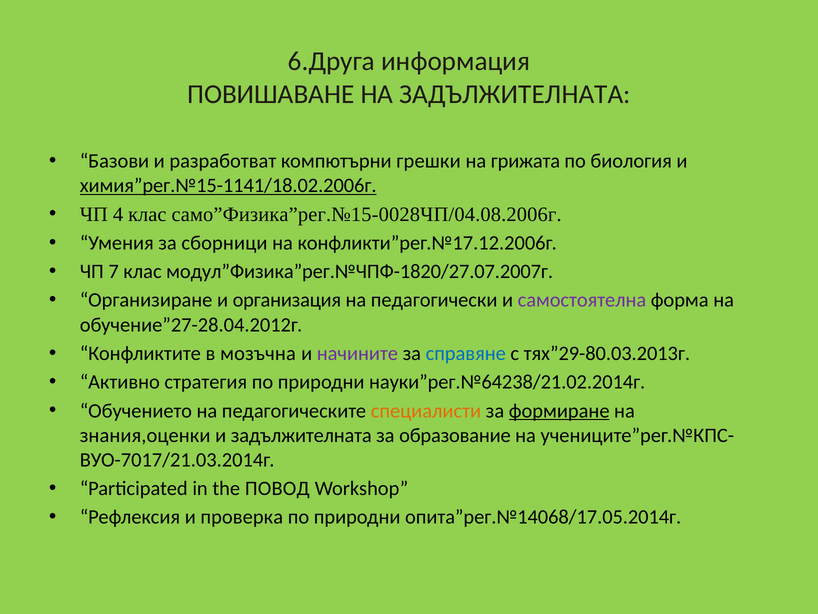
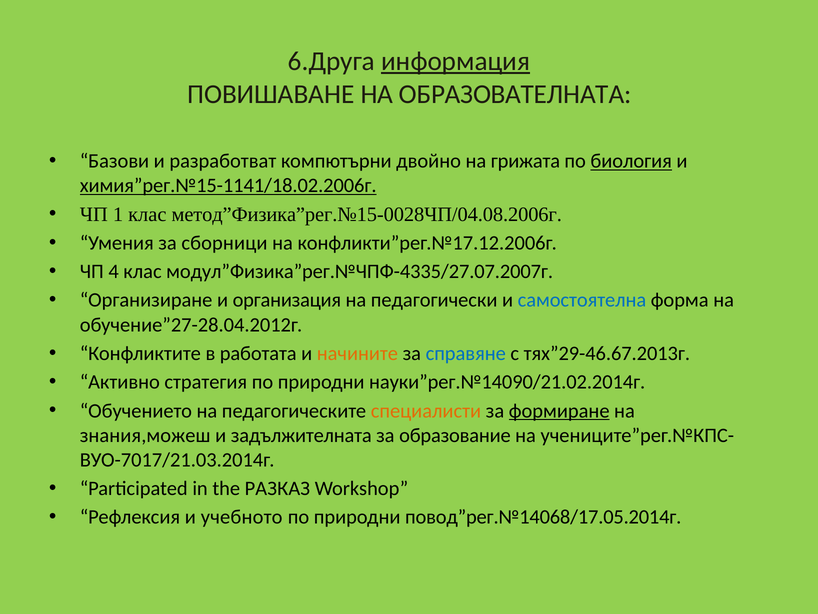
информация underline: none -> present (456, 61)
НА ЗАДЪЛЖИТЕЛНАТА: ЗАДЪЛЖИТЕЛНАТА -> ОБРАЗОВАТЕЛНАТА (515, 94)
грешки: грешки -> двойно (429, 161)
биология underline: none -> present (631, 161)
4: 4 -> 1 (118, 214)
само”Физика”рег.№15-0028ЧП/04.08.2006г: само”Физика”рег.№15-0028ЧП/04.08.2006г -> метод”Физика”рег.№15-0028ЧП/04.08.2006г (367, 214)
7: 7 -> 4 (114, 271)
модул”Физика”рег.№ЧПФ-1820/27.07.2007г: модул”Физика”рег.№ЧПФ-1820/27.07.2007г -> модул”Физика”рег.№ЧПФ-4335/27.07.2007г (360, 271)
самостоятелна colour: purple -> blue (582, 300)
мозъчна: мозъчна -> работата (258, 353)
начините colour: purple -> orange (357, 353)
тях”29-80.03.2013г: тях”29-80.03.2013г -> тях”29-46.67.2013г (607, 353)
науки”рег.№64238/21.02.2014г: науки”рег.№64238/21.02.2014г -> науки”рег.№14090/21.02.2014г (507, 382)
знания,оценки: знания,оценки -> знания,можеш (145, 435)
ПОВОД: ПОВОД -> РАЗКАЗ (277, 488)
проверка: проверка -> учебното (242, 517)
опита”рег.№14068/17.05.2014г: опита”рег.№14068/17.05.2014г -> повод”рег.№14068/17.05.2014г (543, 517)
